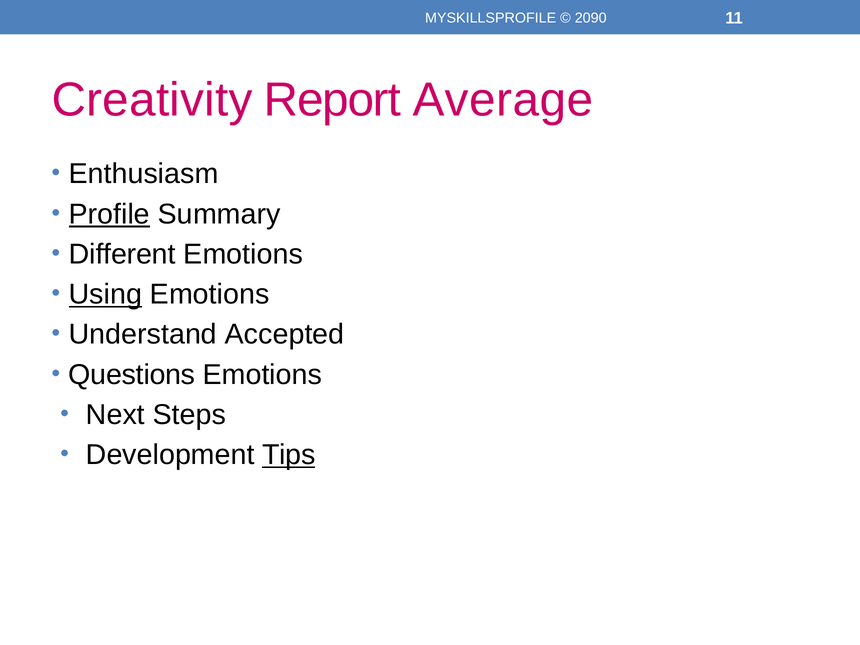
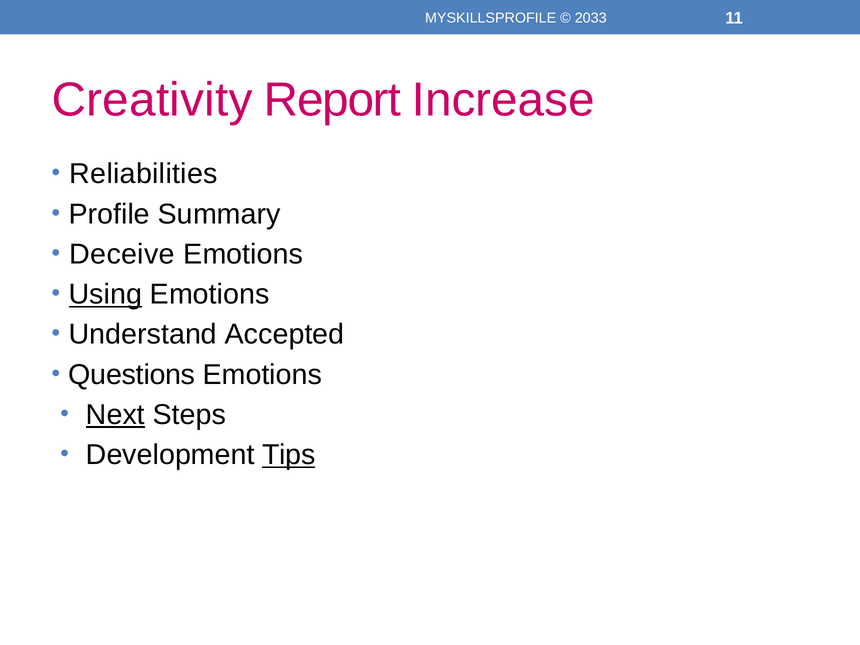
2090: 2090 -> 2033 (591, 18)
Average: Average -> Increase (503, 100)
Enthusiasm: Enthusiasm -> Reliabilities (143, 174)
Profile underline: present -> none (109, 214)
Different: Different -> Deceive (122, 254)
Next underline: none -> present (115, 415)
